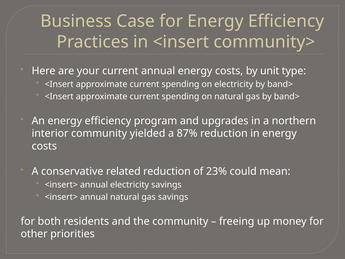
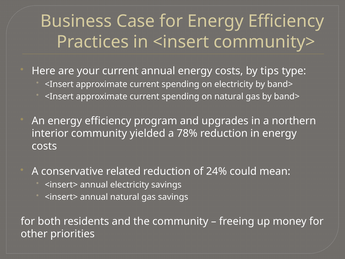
unit: unit -> tips (270, 71)
87%: 87% -> 78% (187, 133)
23%: 23% -> 24% (216, 171)
